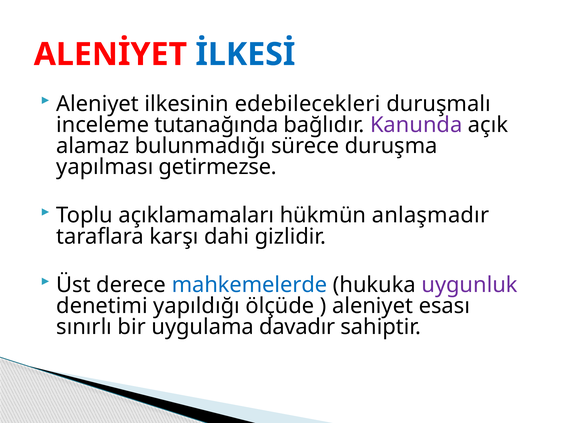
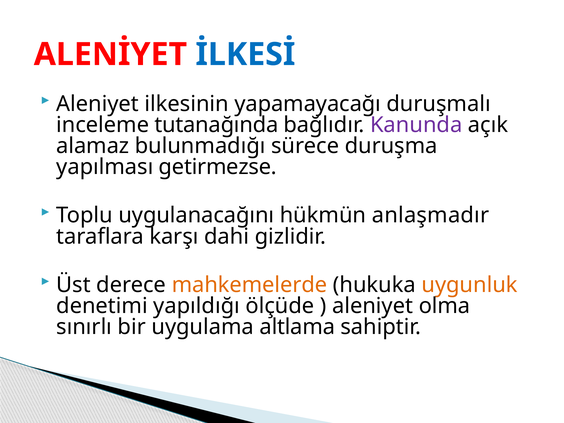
edebilecekleri: edebilecekleri -> yapamayacağı (308, 104)
açıklamamaları: açıklamamaları -> uygulanacağını (196, 215)
mahkemelerde colour: blue -> orange (250, 285)
uygunluk colour: purple -> orange (470, 285)
esası: esası -> olma (444, 306)
davadır: davadır -> altlama (297, 327)
